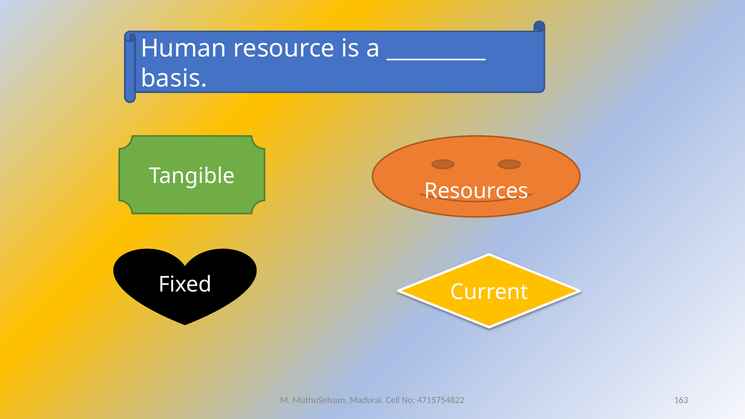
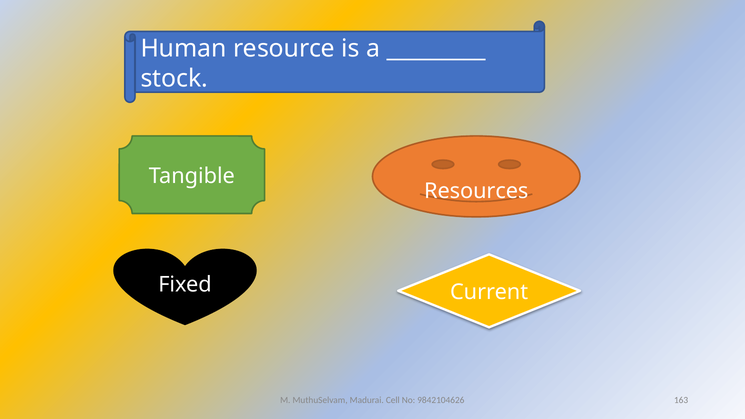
basis: basis -> stock (174, 78)
4715754822: 4715754822 -> 9842104626 (441, 400)
